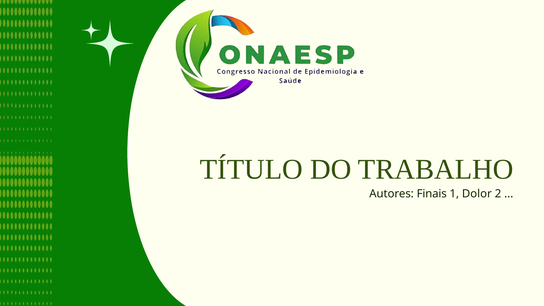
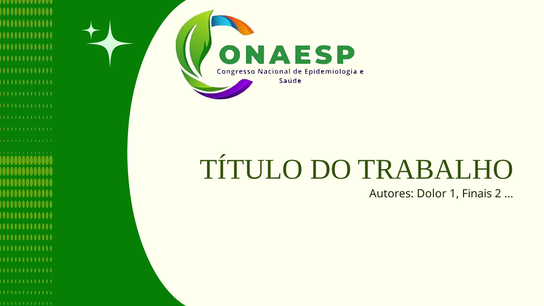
Finais: Finais -> Dolor (432, 194)
Dolor: Dolor -> Finais (477, 194)
